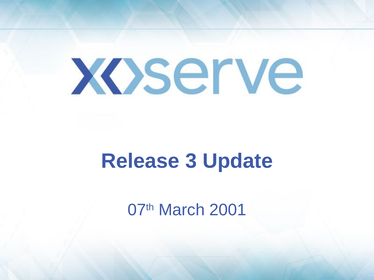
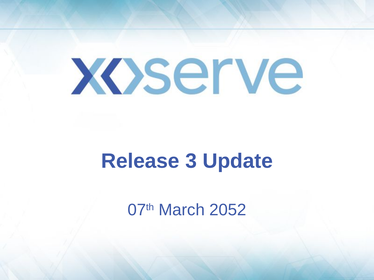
2001: 2001 -> 2052 (228, 210)
